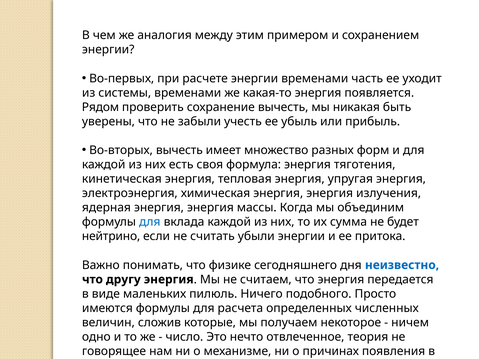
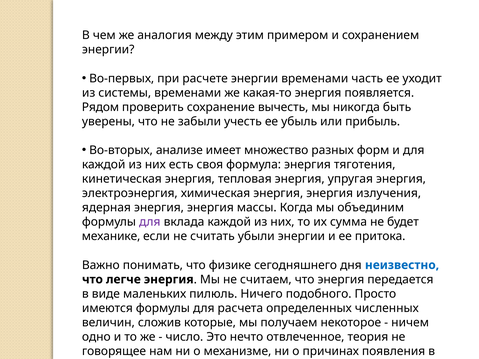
никакая: никакая -> никогда (356, 107)
Во-вторых вычесть: вычесть -> анализе (179, 150)
для colour: blue -> purple (150, 222)
нейтрино: нейтрино -> механике (111, 237)
другу: другу -> легче (123, 280)
